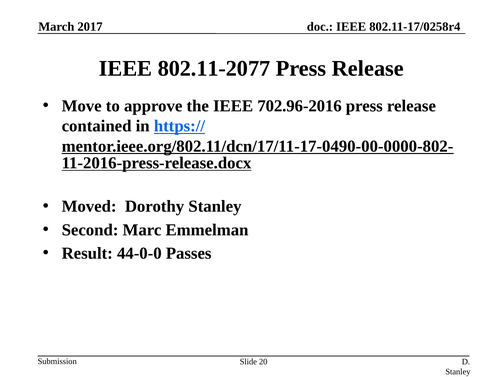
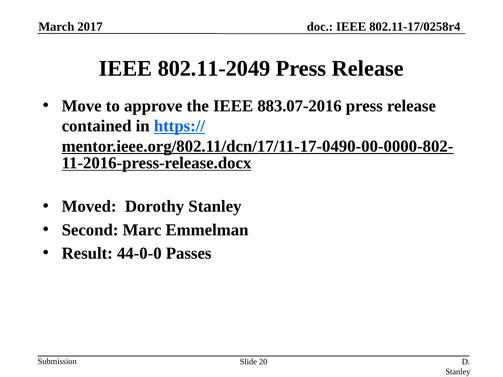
802.11-2077: 802.11-2077 -> 802.11-2049 (214, 69)
702.96-2016: 702.96-2016 -> 883.07-2016 (300, 106)
